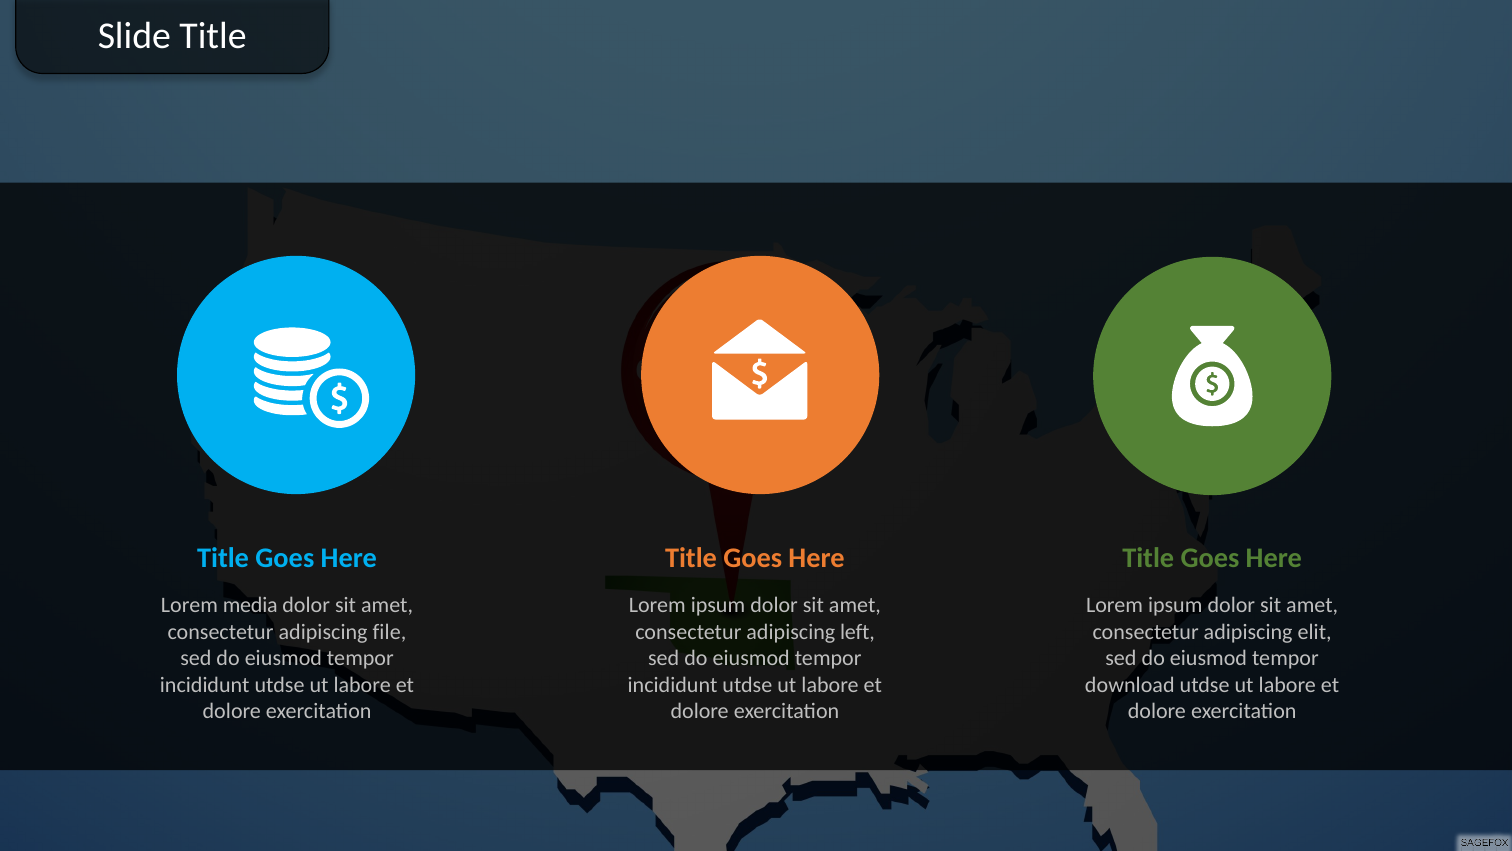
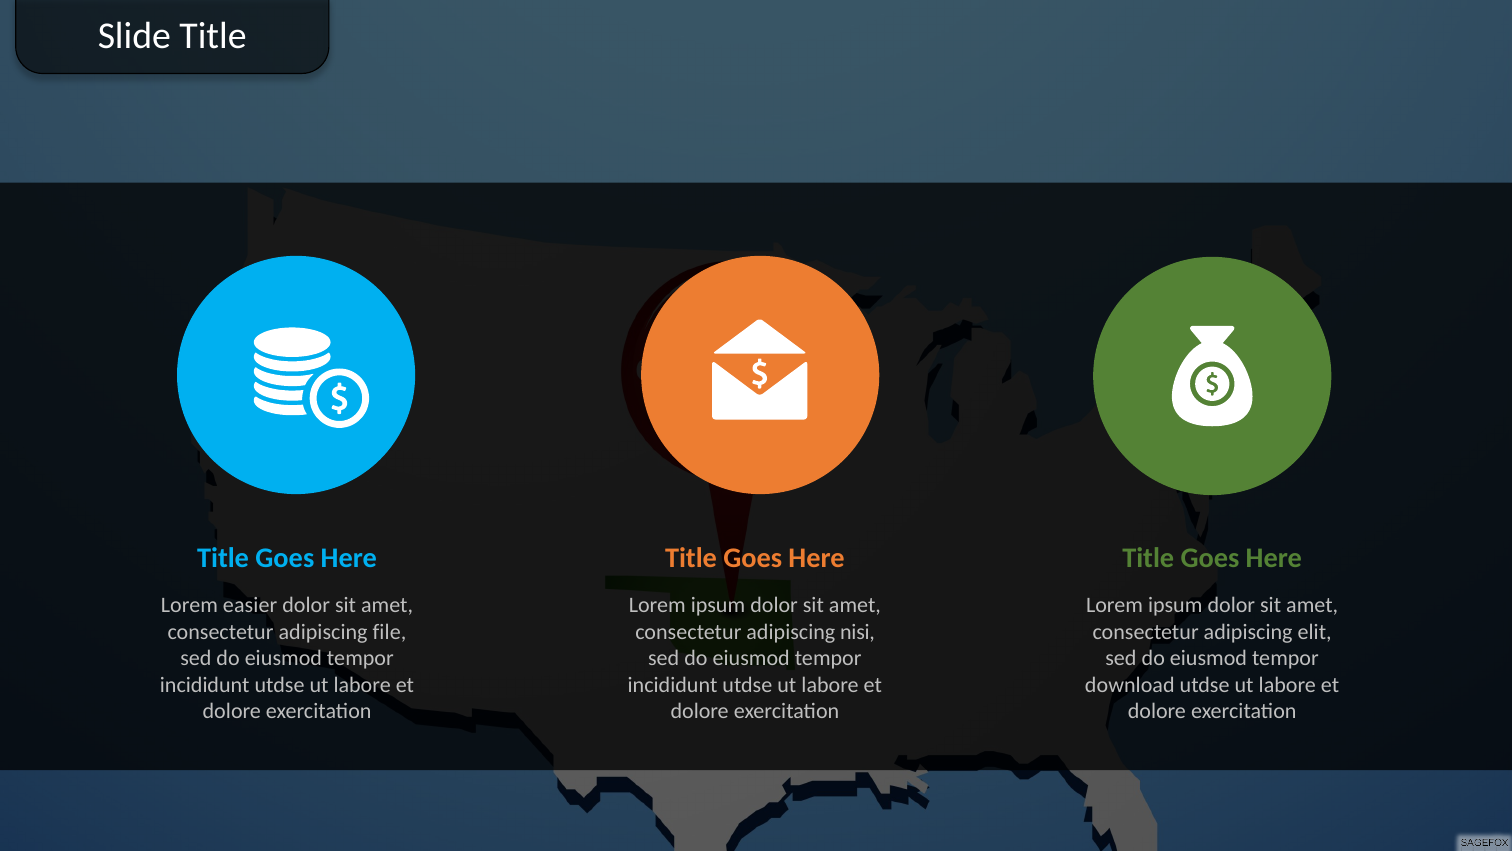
media: media -> easier (250, 605)
left: left -> nisi (858, 632)
